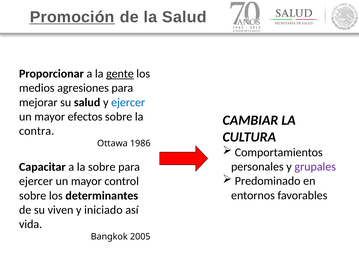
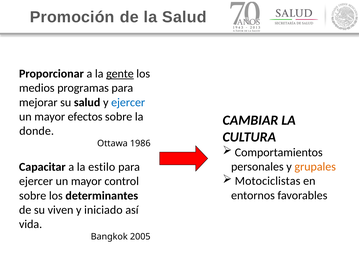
Promoción underline: present -> none (72, 17)
agresiones: agresiones -> programas (83, 88)
contra: contra -> donde (37, 131)
grupales colour: purple -> orange (315, 167)
la sobre: sobre -> estilo (102, 167)
Predominado: Predominado -> Motociclistas (268, 181)
